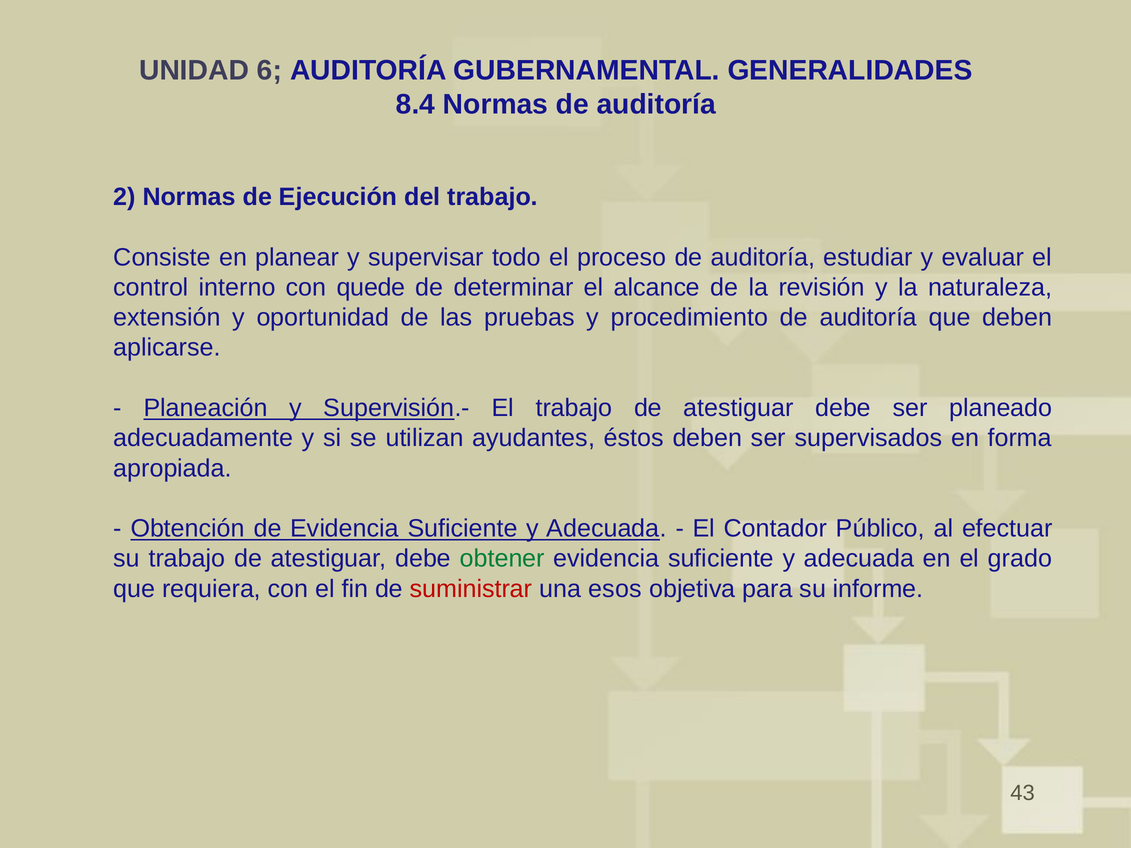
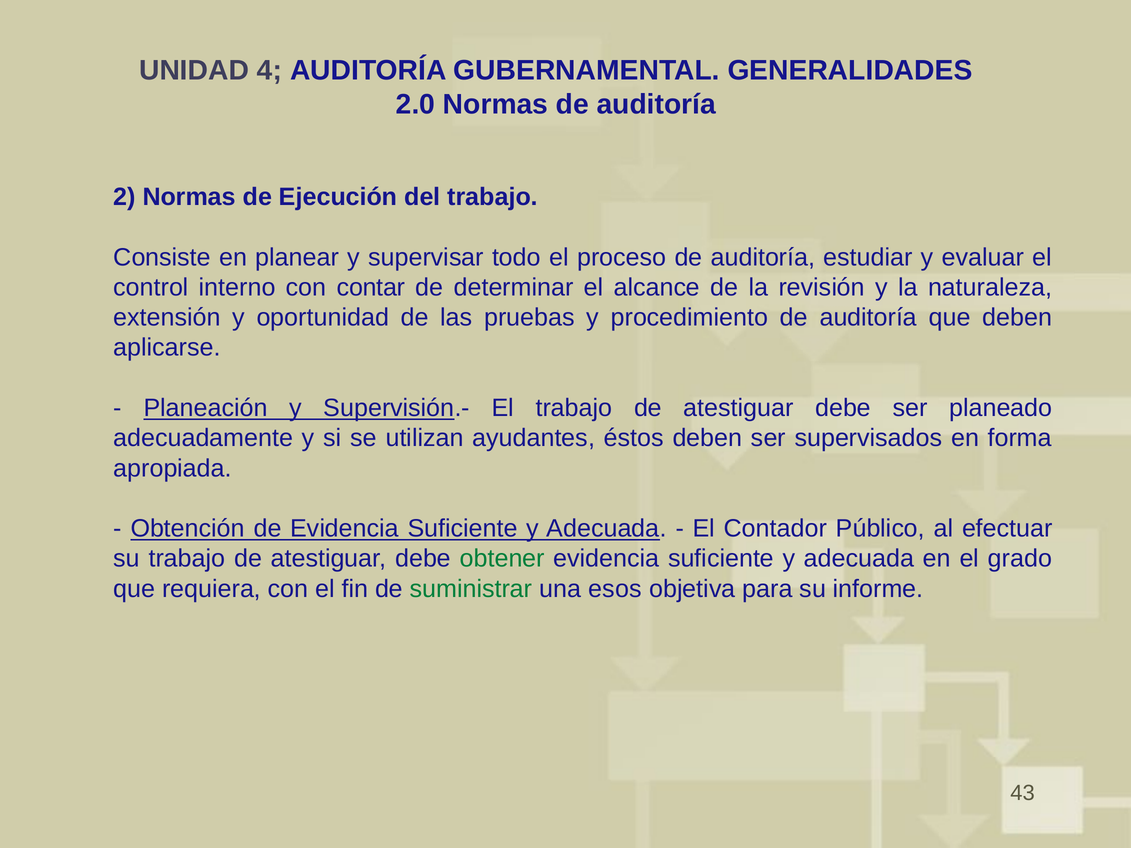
6: 6 -> 4 (269, 71)
8.4: 8.4 -> 2.0 (415, 105)
quede: quede -> contar (371, 288)
suministrar colour: red -> green (471, 589)
